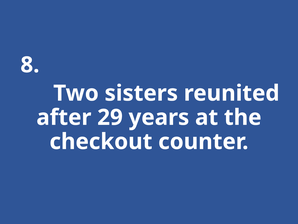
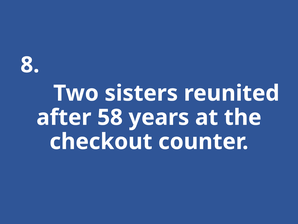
29: 29 -> 58 (110, 117)
